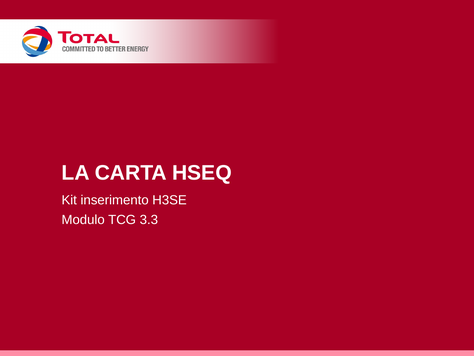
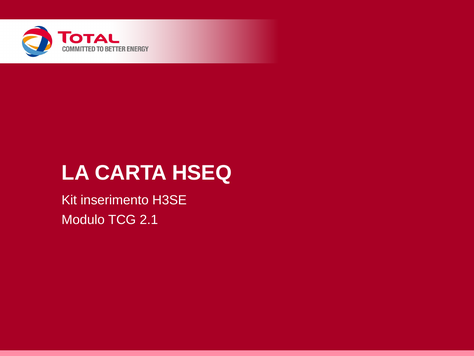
3.3: 3.3 -> 2.1 (149, 220)
